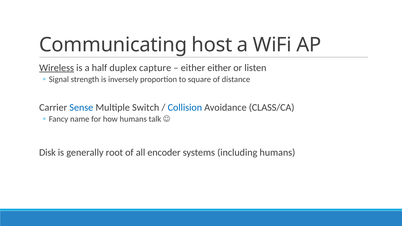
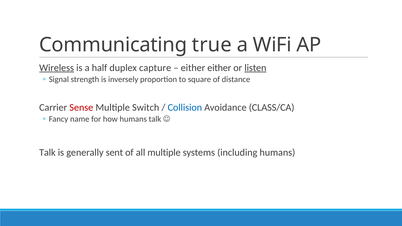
host: host -> true (212, 45)
listen underline: none -> present (255, 68)
Sense colour: blue -> red (81, 108)
Disk: Disk -> Talk (47, 153)
root: root -> sent (114, 153)
all encoder: encoder -> multiple (164, 153)
